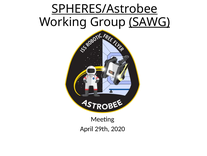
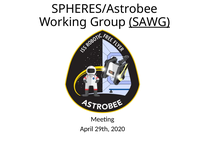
SPHERES/Astrobee underline: present -> none (105, 9)
